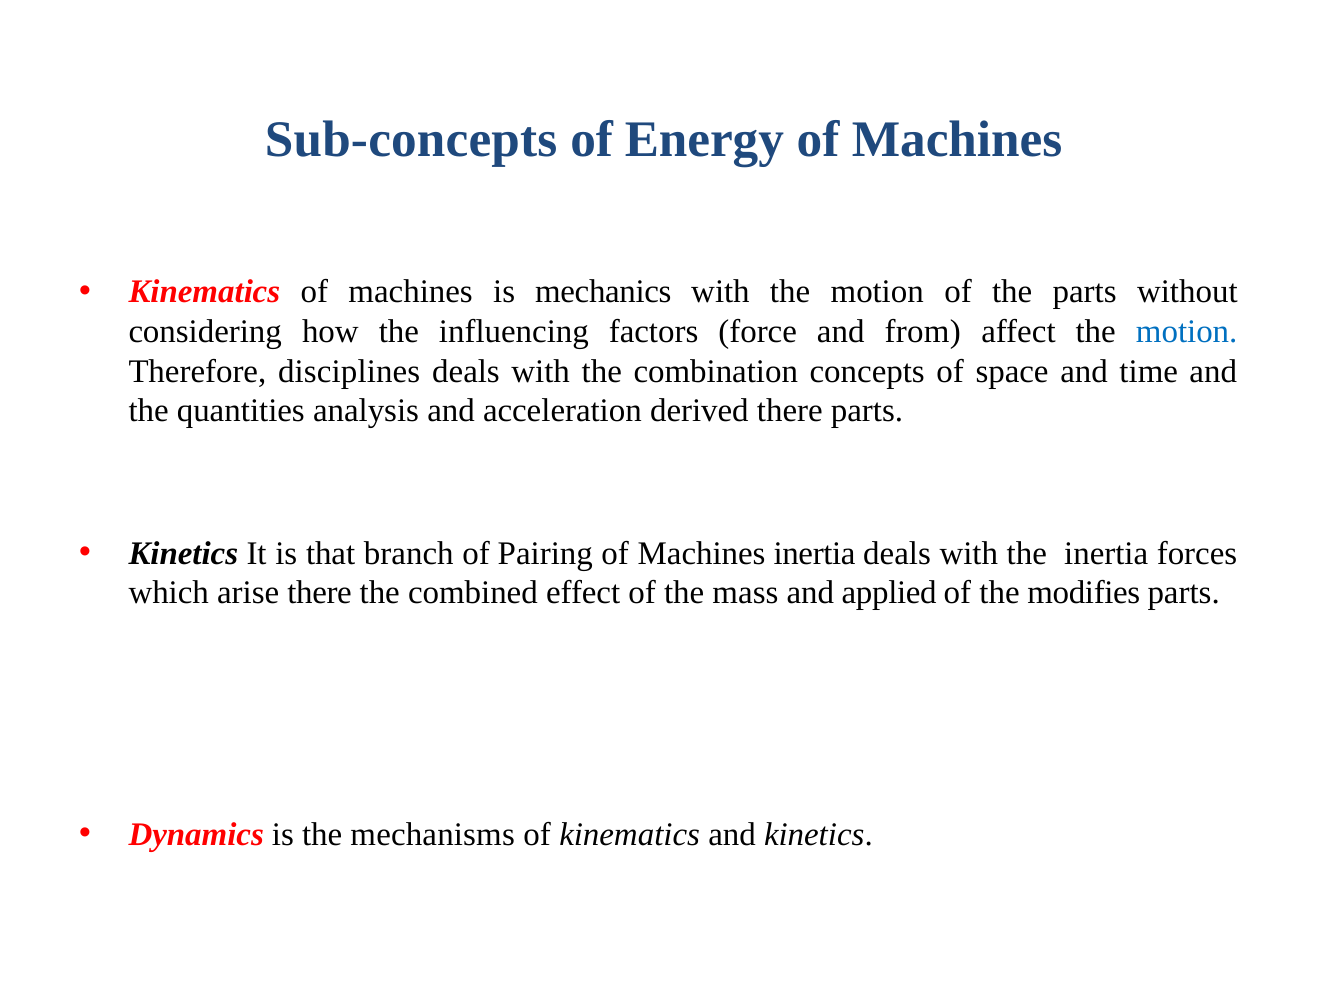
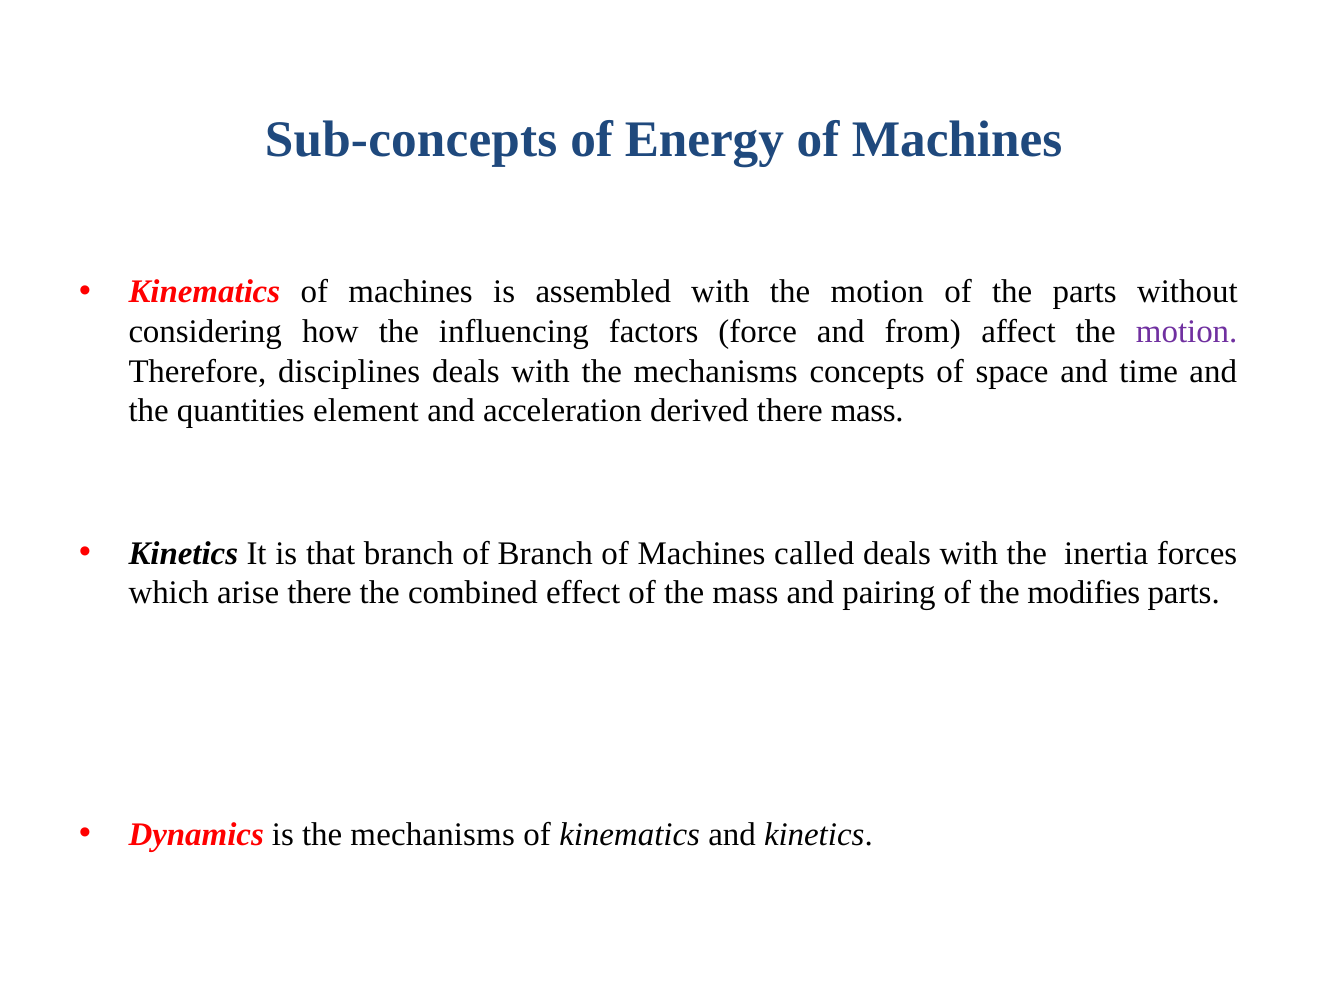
mechanics: mechanics -> assembled (603, 292)
motion colour: blue -> purple (1187, 332)
with the combination: combination -> mechanisms (716, 371)
analysis: analysis -> element (366, 411)
there parts: parts -> mass (867, 411)
of Pairing: Pairing -> Branch (545, 554)
Machines inertia: inertia -> called (814, 554)
applied: applied -> pairing (889, 593)
